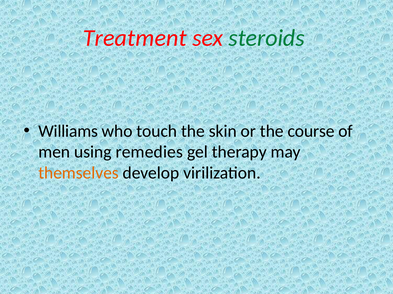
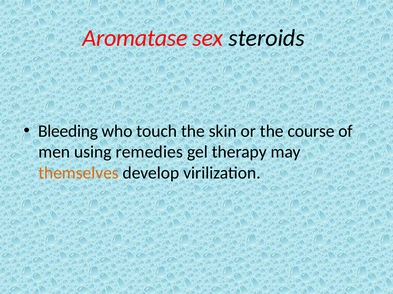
Treatment: Treatment -> Aromatase (135, 38)
steroids colour: green -> black (267, 38)
Williams: Williams -> Bleeding (68, 131)
